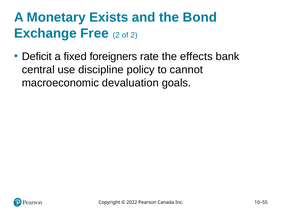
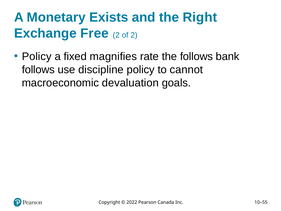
Bond: Bond -> Right (200, 17)
Deficit: Deficit -> Policy (37, 56)
foreigners: foreigners -> magnifies (113, 56)
the effects: effects -> follows (196, 56)
central: central -> follows (38, 70)
